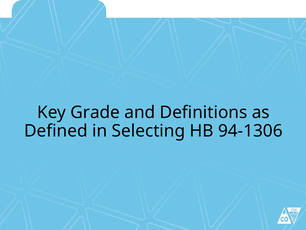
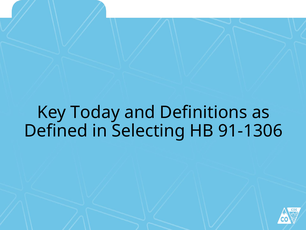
Grade: Grade -> Today (95, 112)
94-1306: 94-1306 -> 91-1306 (250, 131)
